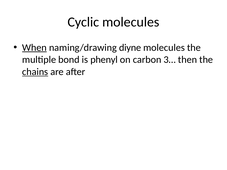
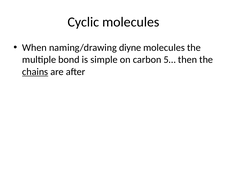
When underline: present -> none (34, 48)
phenyl: phenyl -> simple (104, 60)
3…: 3… -> 5… (170, 60)
